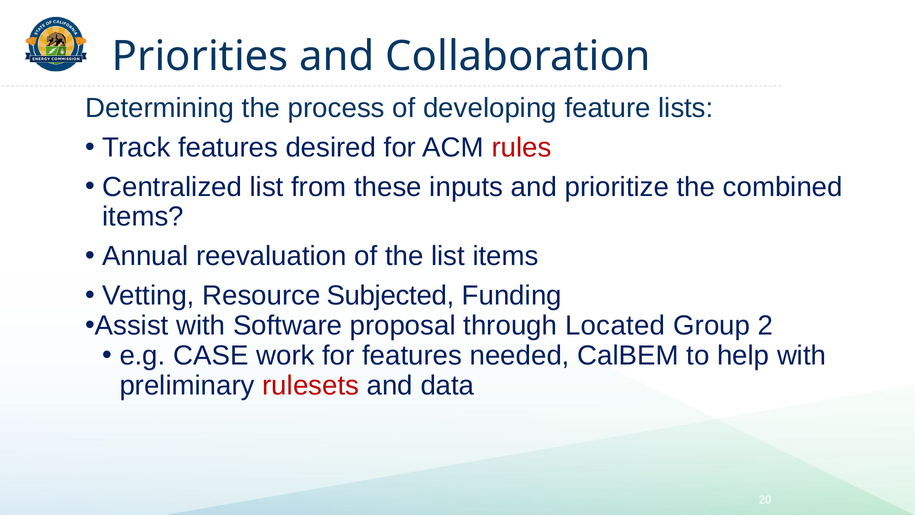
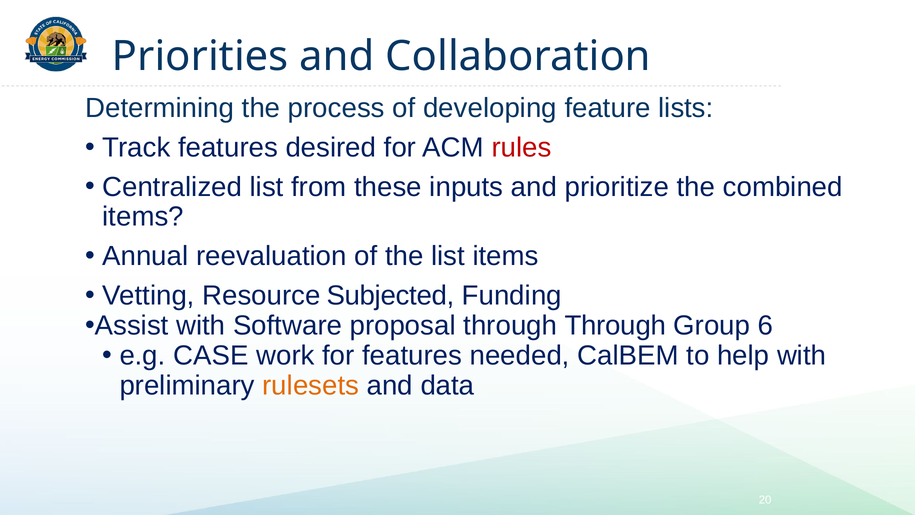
through Located: Located -> Through (615, 325)
2: 2 -> 6 (766, 325)
rulesets colour: red -> orange (311, 385)
